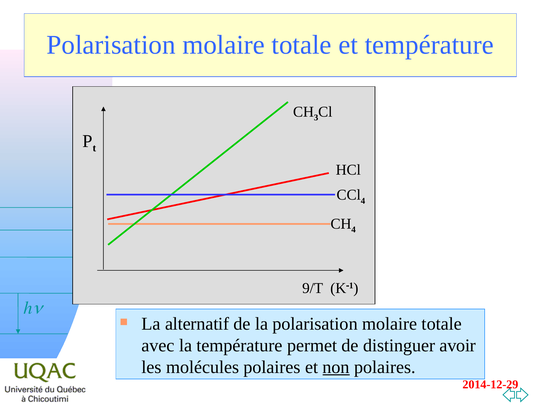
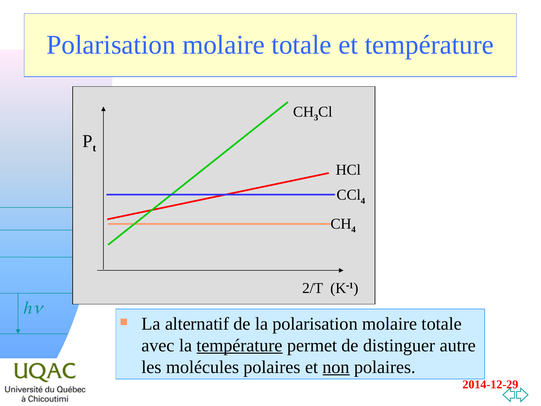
9/T: 9/T -> 2/T (313, 288)
température underline: none -> present (240, 345)
avoir: avoir -> autre (458, 345)
